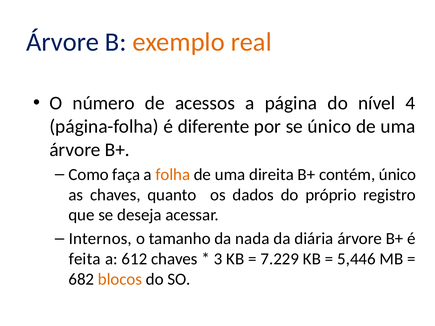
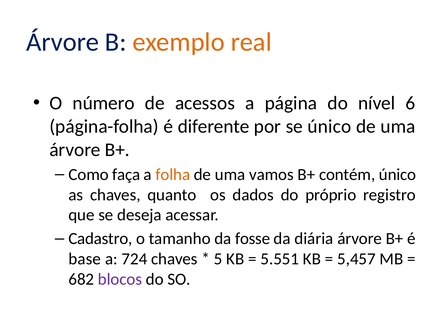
4: 4 -> 6 (411, 103)
direita: direita -> vamos (272, 175)
Internos: Internos -> Cadastro (100, 239)
nada: nada -> fosse (253, 239)
feita: feita -> base (85, 259)
612: 612 -> 724 (134, 259)
3: 3 -> 5 (218, 259)
7.229: 7.229 -> 5.551 (280, 259)
5,446: 5,446 -> 5,457 (356, 259)
blocos colour: orange -> purple (120, 279)
